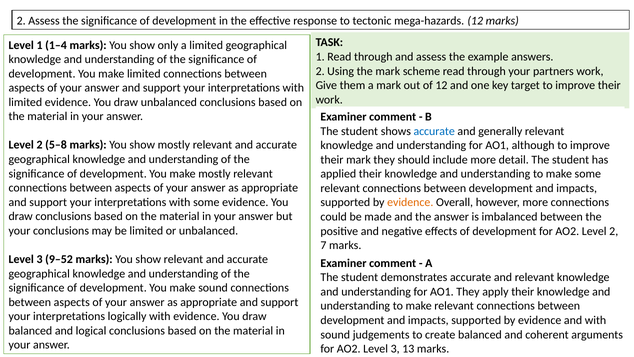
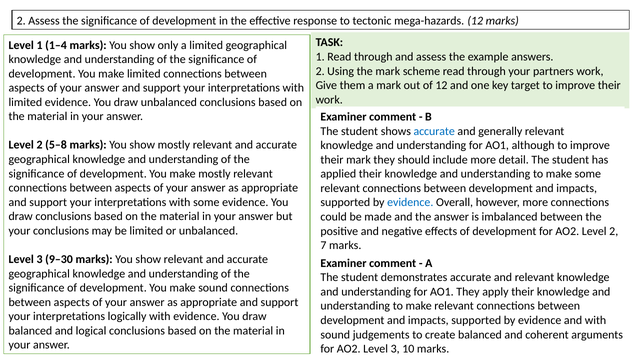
evidence colour: orange -> blue (410, 202)
9–52: 9–52 -> 9–30 (59, 259)
13: 13 -> 10 (408, 349)
